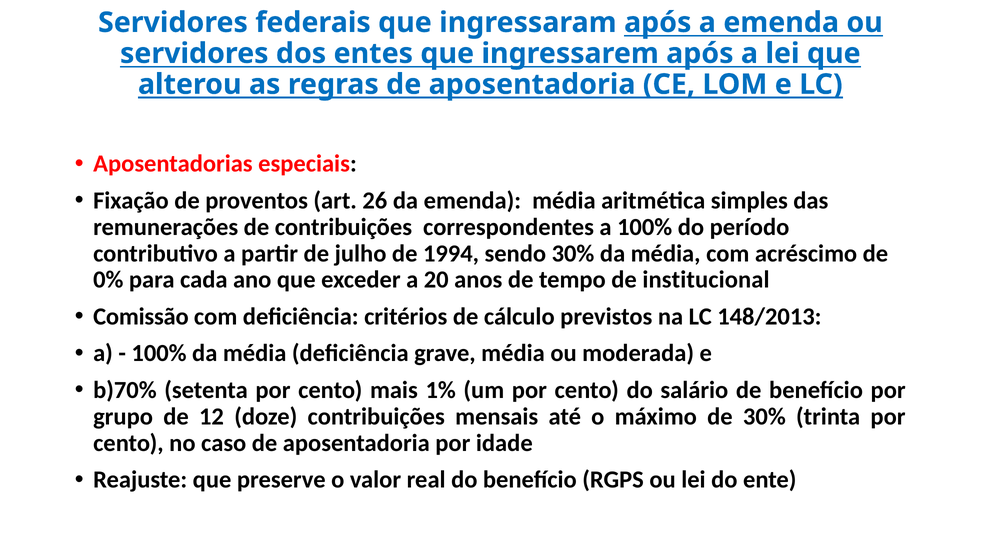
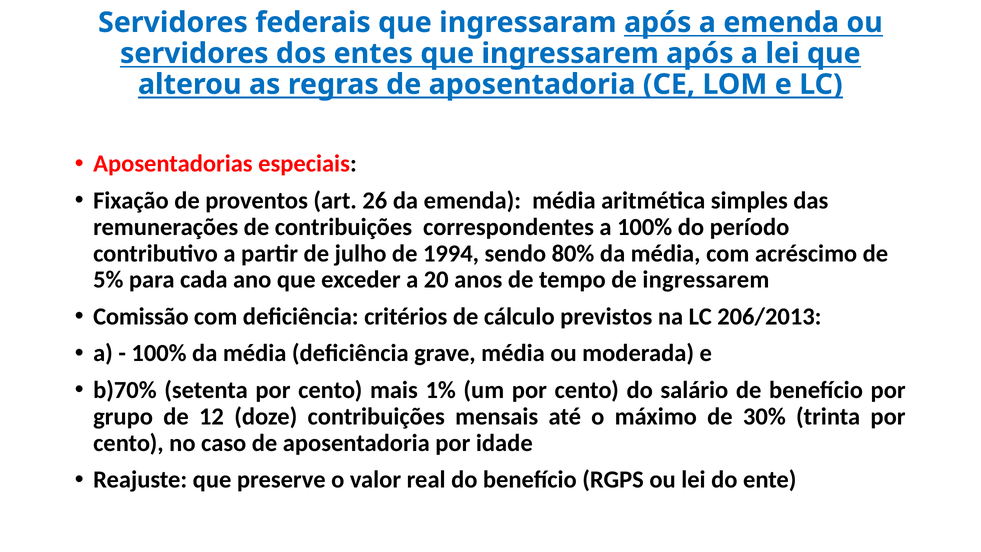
sendo 30%: 30% -> 80% (573, 253)
0%: 0% -> 5% (108, 280)
de institucional: institucional -> ingressarem (706, 280)
148/2013: 148/2013 -> 206/2013 (769, 316)
